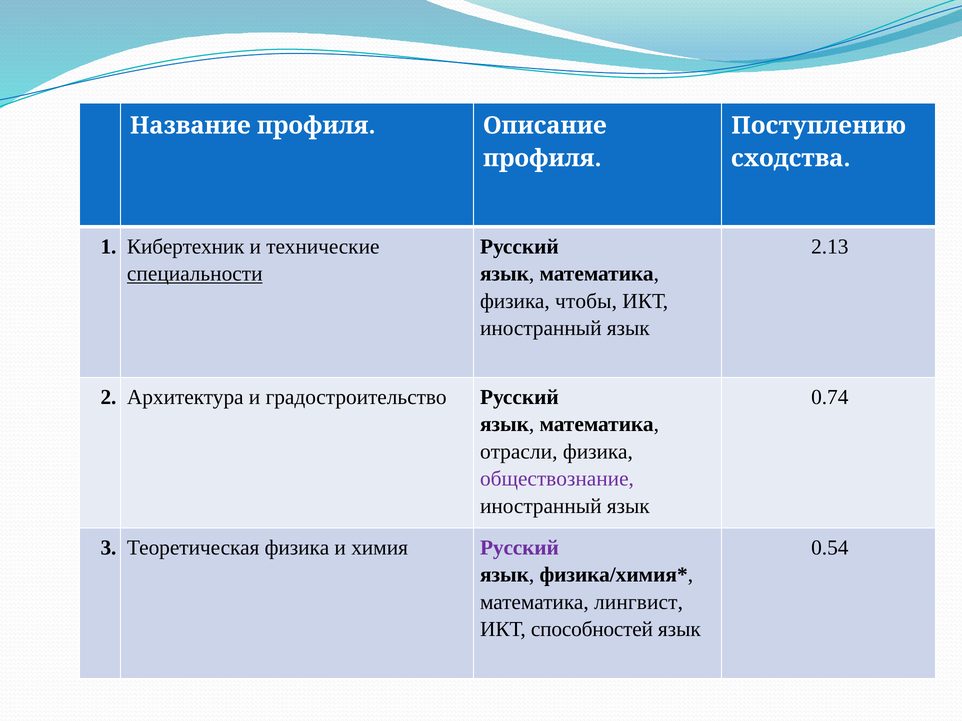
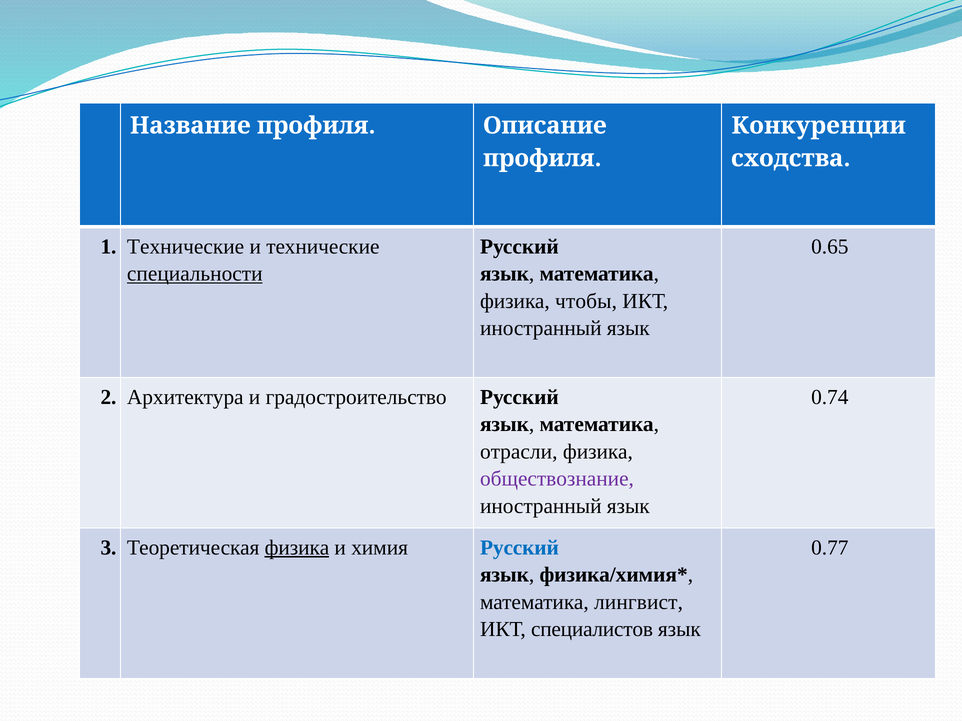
Поступлению: Поступлению -> Конкуренции (819, 126)
1 Кибертехник: Кибертехник -> Технические (186, 247)
2.13: 2.13 -> 0.65 (830, 247)
физика underline: none -> present (297, 548)
Русский colour: purple -> blue (519, 548)
0.54: 0.54 -> 0.77 (830, 548)
способностей: способностей -> специалистов (592, 630)
